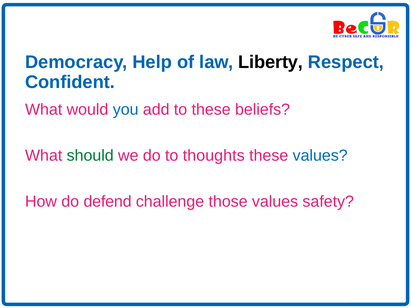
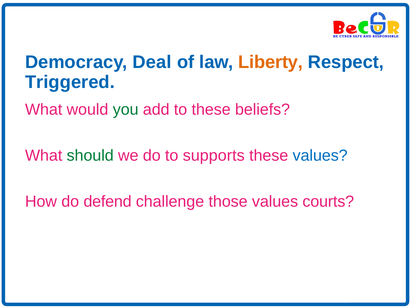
Help: Help -> Deal (152, 62)
Liberty colour: black -> orange (271, 62)
Confident: Confident -> Triggered (70, 82)
you colour: blue -> green (126, 110)
thoughts: thoughts -> supports (214, 156)
safety: safety -> courts (328, 202)
